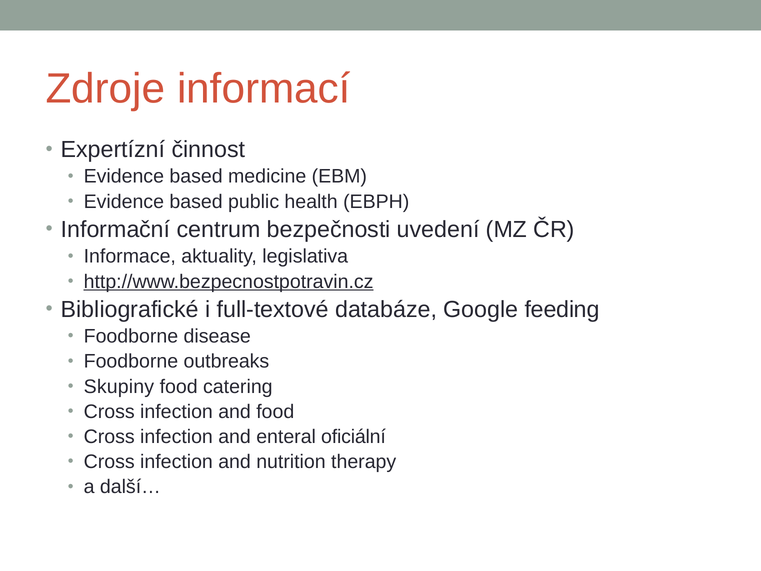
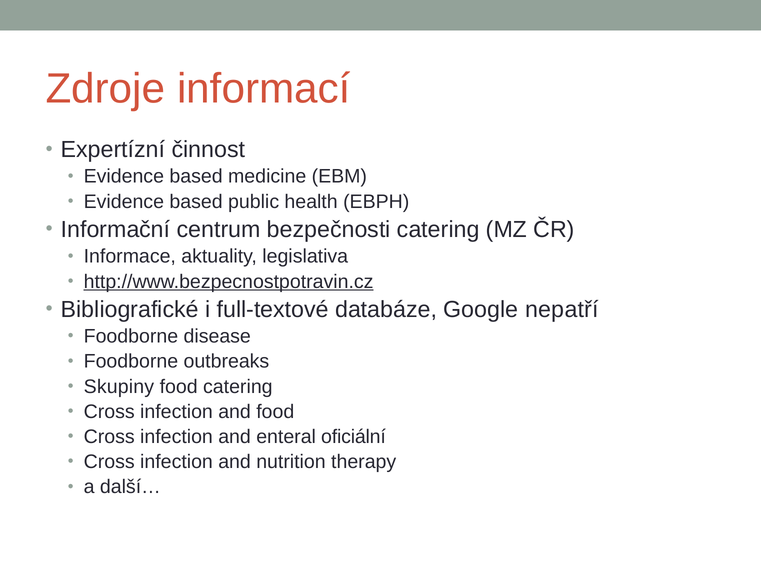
bezpečnosti uvedení: uvedení -> catering (438, 229)
feeding: feeding -> nepatří (562, 309)
